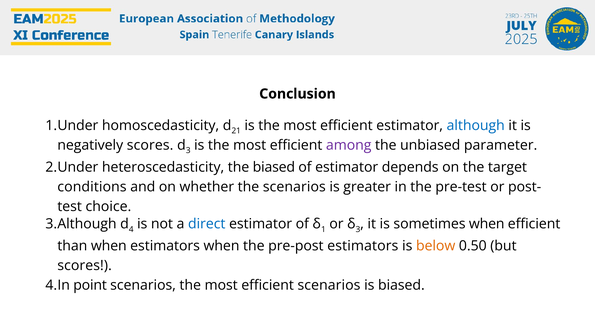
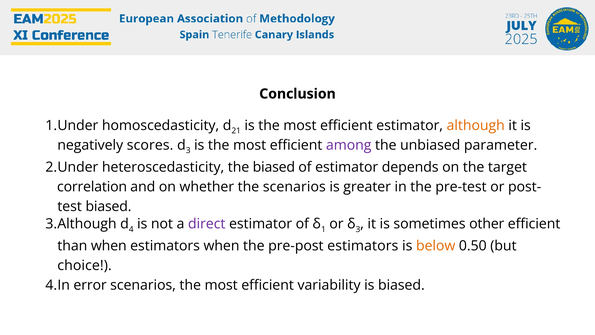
although colour: blue -> orange (476, 125)
conditions: conditions -> correlation (92, 187)
choice: choice -> biased (108, 206)
direct colour: blue -> purple (207, 224)
sometimes when: when -> other (487, 224)
scores: scores -> choice (85, 265)
point: point -> error (90, 285)
efficient scenarios: scenarios -> variability (329, 285)
